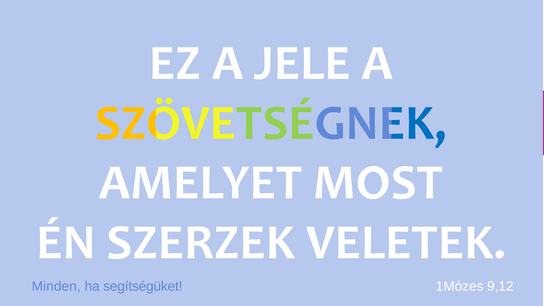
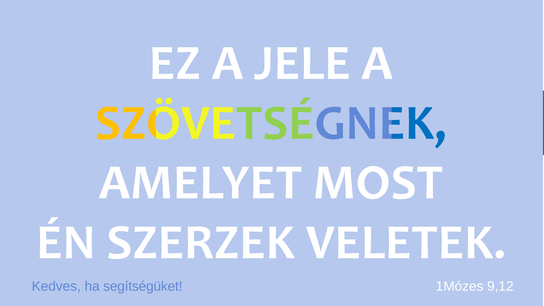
Minden: Minden -> Kedves (56, 286)
